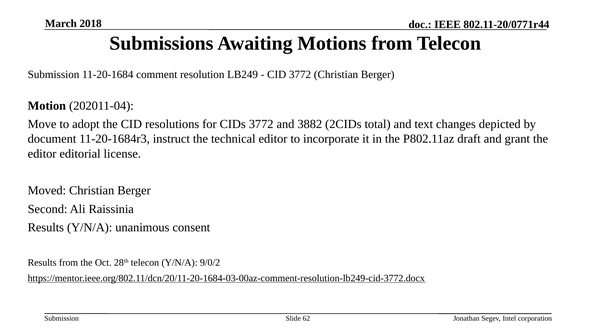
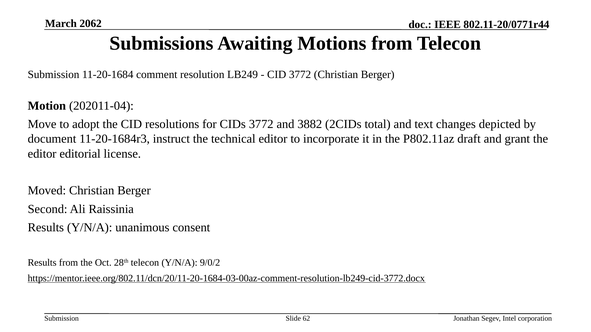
2018: 2018 -> 2062 (91, 23)
